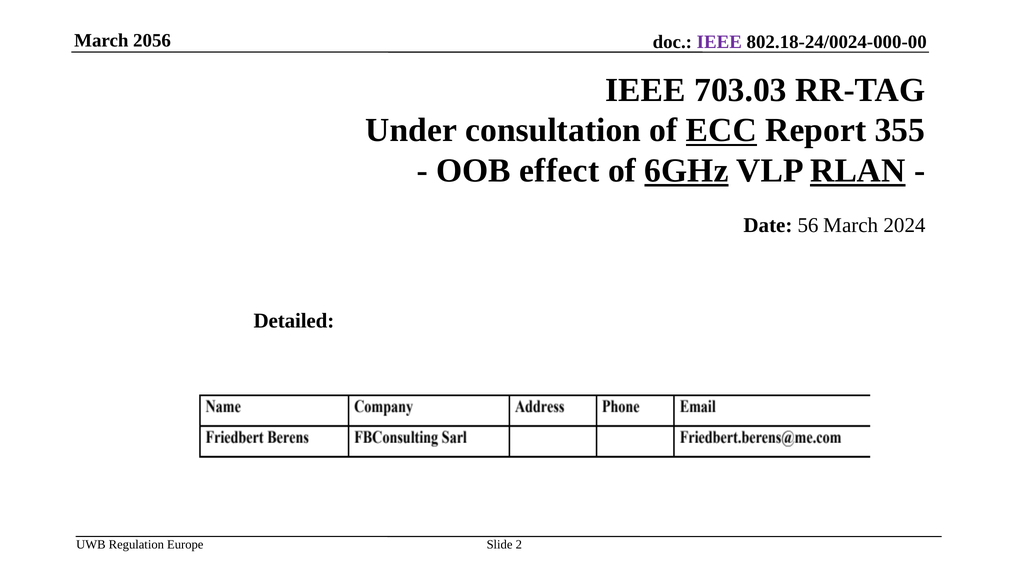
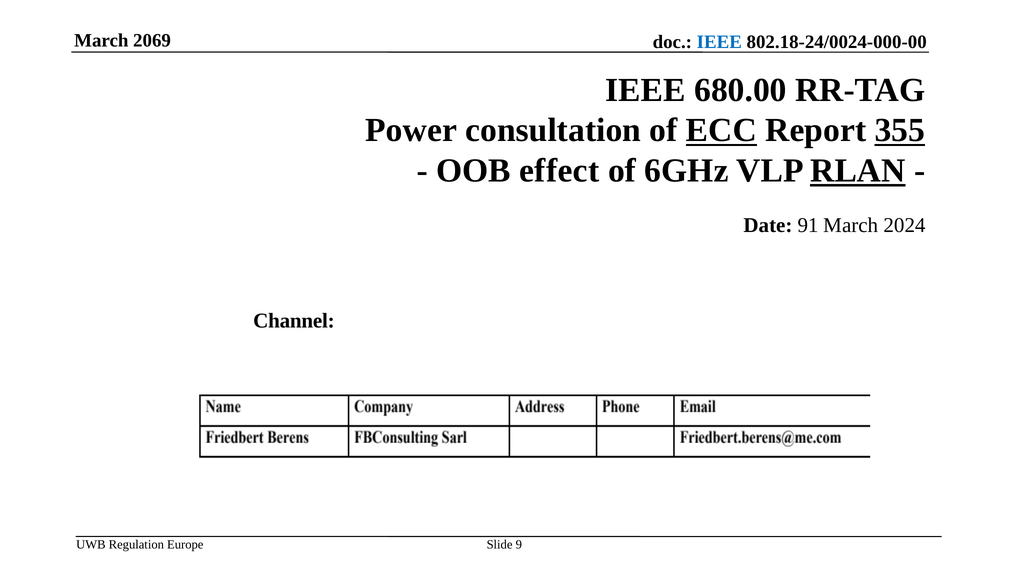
2056: 2056 -> 2069 (152, 40)
IEEE colour: purple -> blue (719, 42)
703.03: 703.03 -> 680.00 (740, 90)
Under: Under -> Power (411, 130)
355 underline: none -> present (900, 130)
6GHz underline: present -> none (686, 171)
56: 56 -> 91 (808, 225)
Detailed: Detailed -> Channel (294, 321)
2: 2 -> 9 (519, 544)
